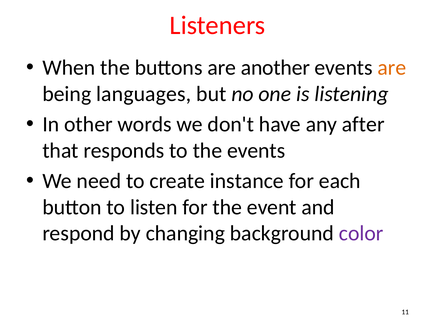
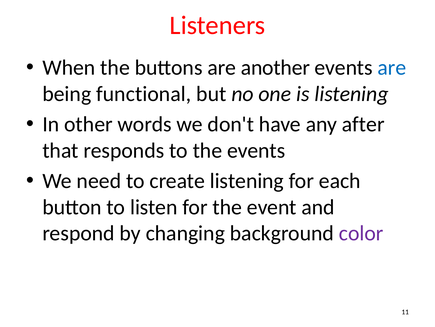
are colour: orange -> blue (392, 67)
languages: languages -> functional (144, 94)
create instance: instance -> listening (247, 181)
